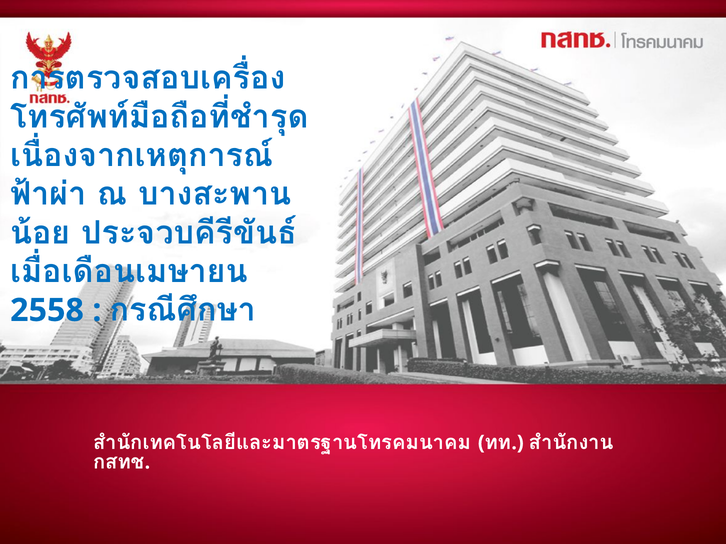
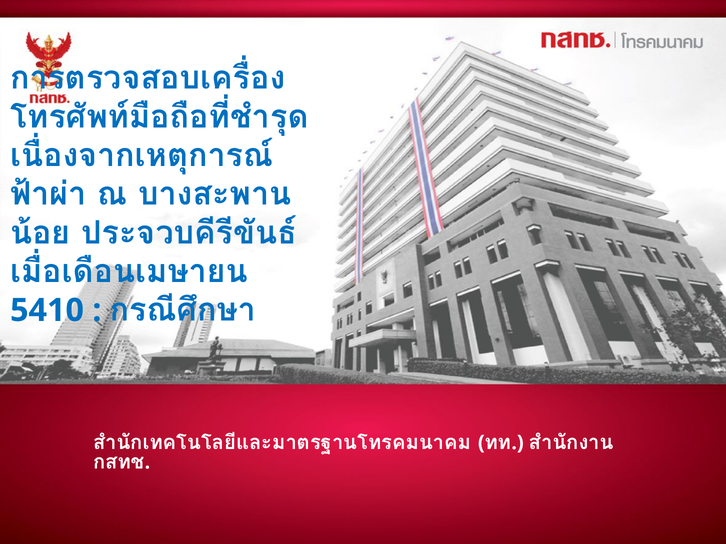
2558: 2558 -> 5410 (47, 311)
